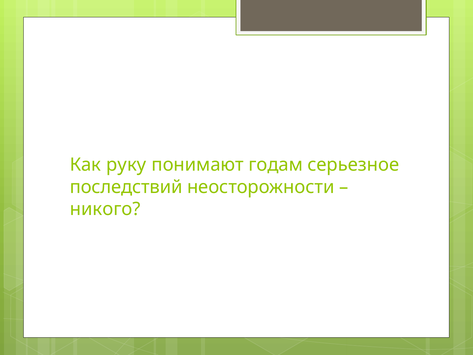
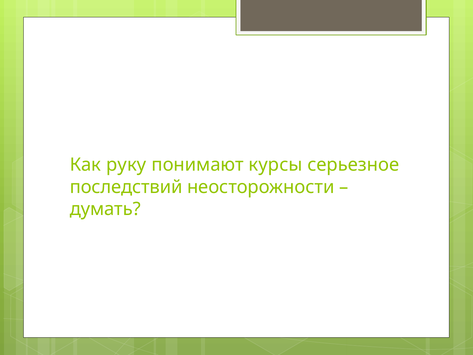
годам: годам -> курсы (276, 165)
никого: никого -> думать (105, 209)
